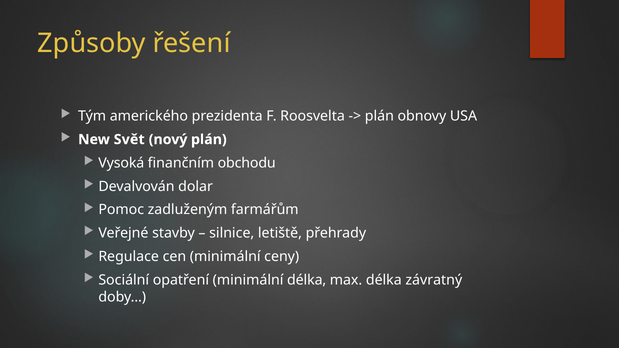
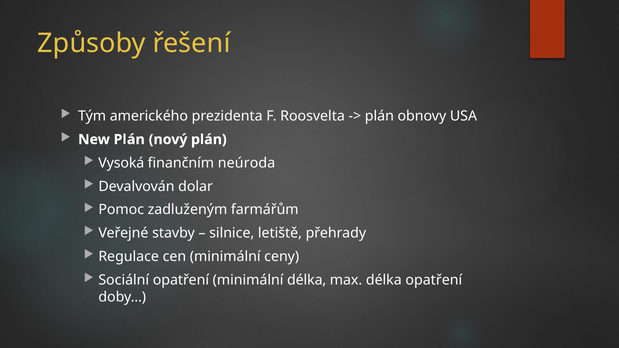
New Svět: Svět -> Plán (129, 140)
obchodu: obchodu -> neúroda (247, 163)
délka závratný: závratný -> opatření (434, 280)
